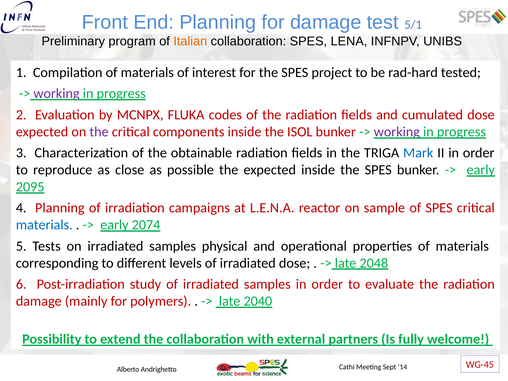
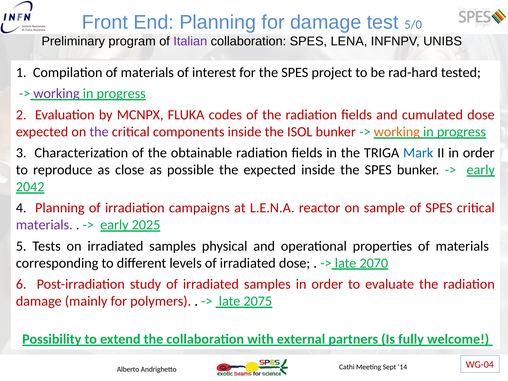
5/1: 5/1 -> 5/0 (413, 25)
Italian colour: orange -> purple (190, 41)
working colour: purple -> orange (397, 132)
2095: 2095 -> 2042 (30, 187)
materials colour: blue -> purple (44, 225)
2074: 2074 -> 2025 (146, 225)
2048: 2048 -> 2070 (374, 263)
2040: 2040 -> 2075 (258, 301)
WG-45: WG-45 -> WG-04 (480, 365)
